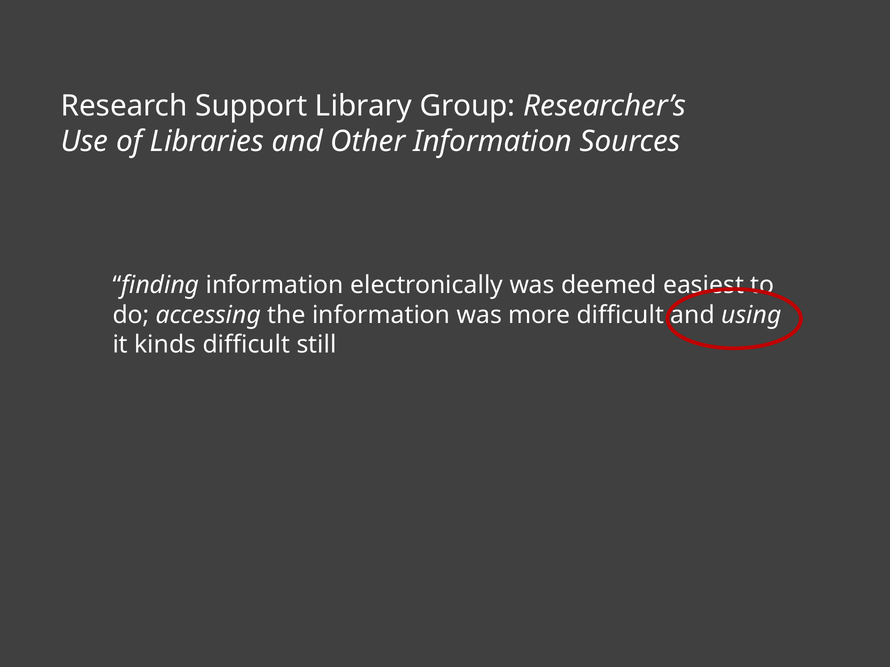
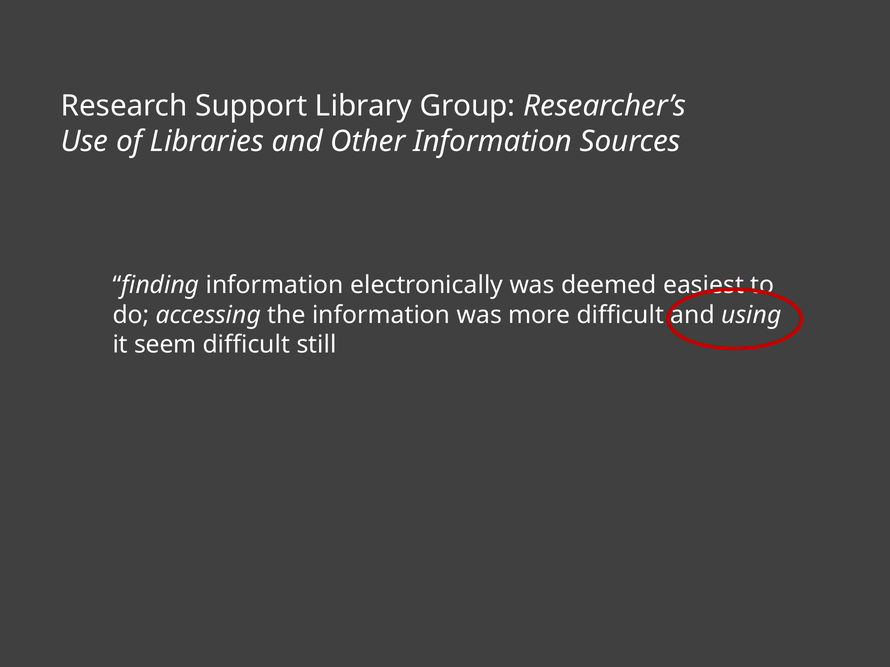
kinds: kinds -> seem (165, 345)
